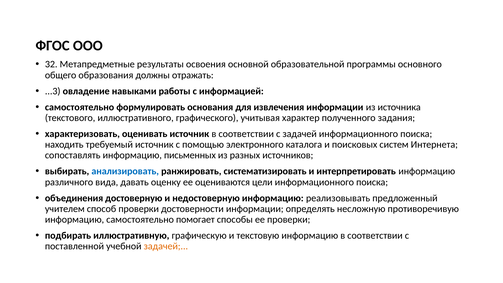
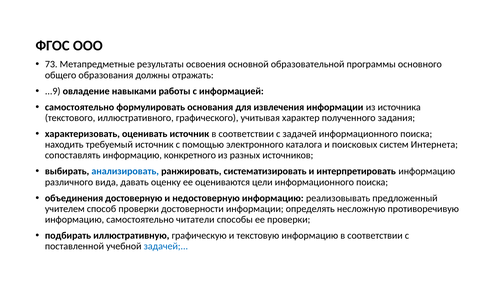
32: 32 -> 73 (51, 64)
...3: ...3 -> ...9 (53, 91)
письменных: письменных -> конкретного (190, 155)
помогает: помогает -> читатели (195, 220)
задачей colour: orange -> blue (166, 246)
